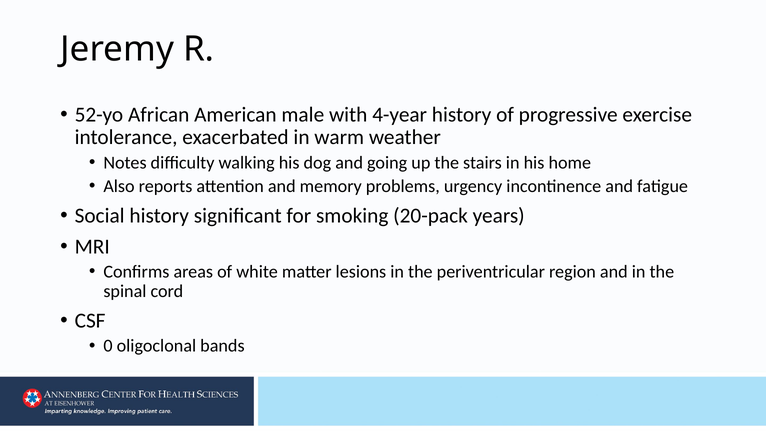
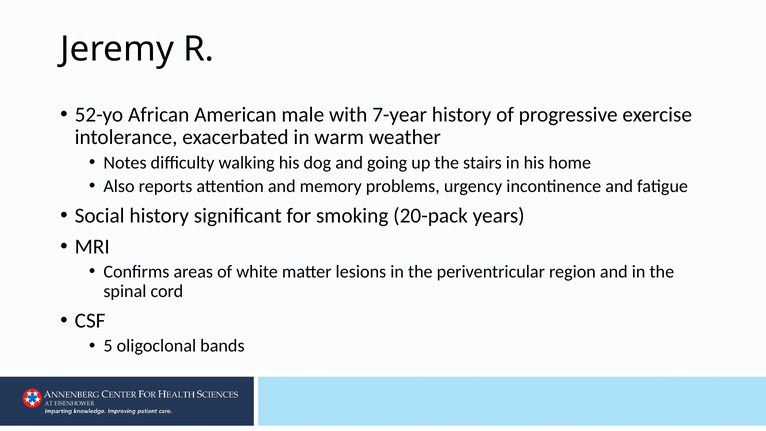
4-year: 4-year -> 7-year (400, 114)
0: 0 -> 5 (108, 346)
